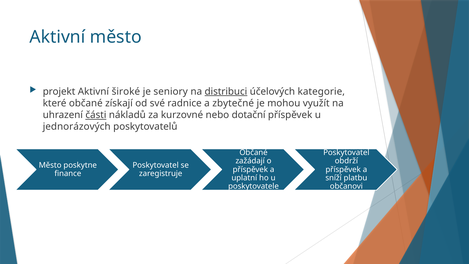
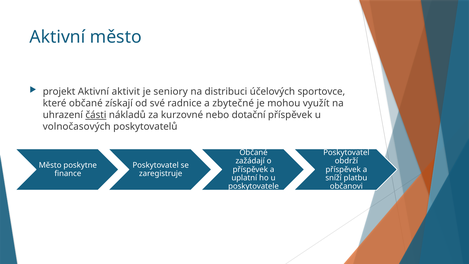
široké: široké -> aktivit (126, 91)
distribuci underline: present -> none (226, 91)
kategorie: kategorie -> sportovce (321, 91)
jednorázových: jednorázových -> volnočasových (77, 127)
